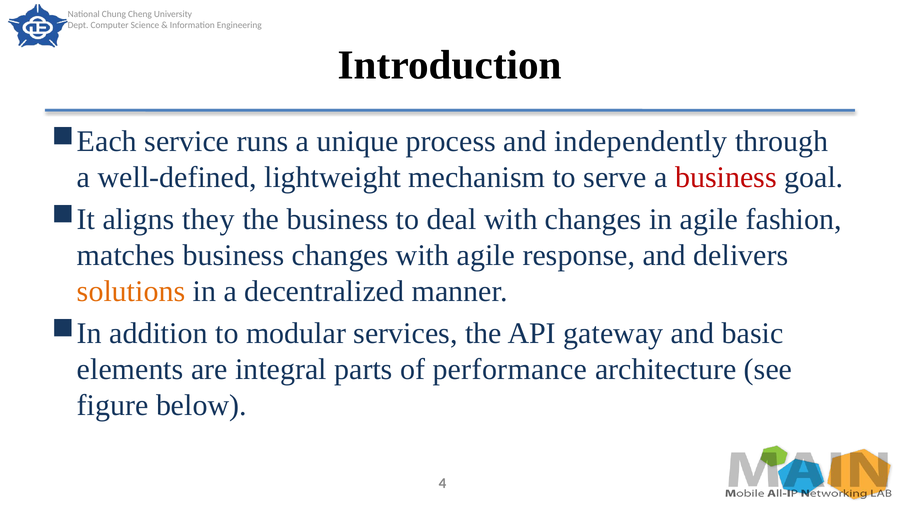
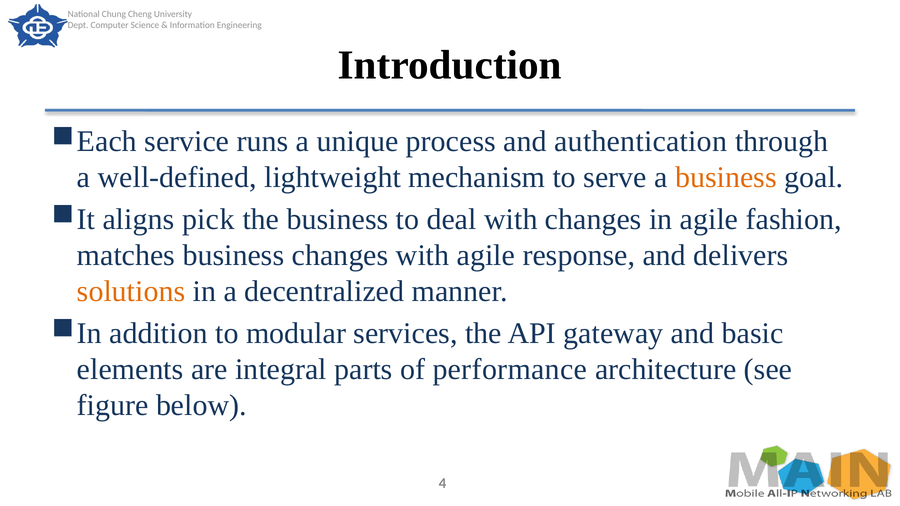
independently: independently -> authentication (641, 142)
business colour: red -> orange (726, 178)
they: they -> pick (208, 220)
